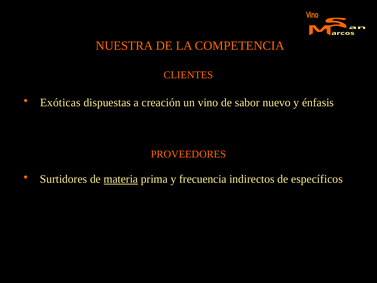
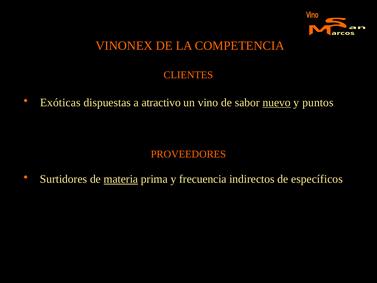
NUESTRA: NUESTRA -> VINONEX (124, 46)
creación: creación -> atractivo (161, 102)
nuevo underline: none -> present (277, 102)
énfasis: énfasis -> puntos (318, 102)
